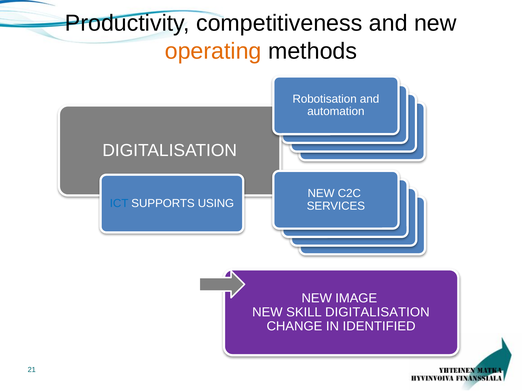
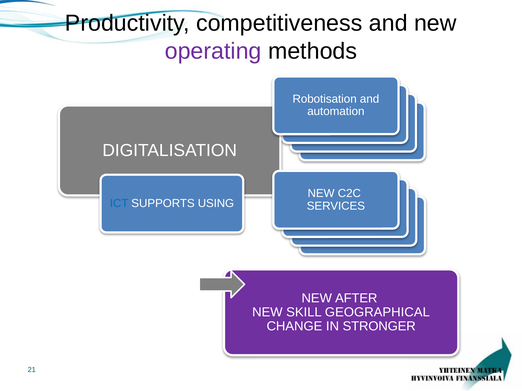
operating colour: orange -> purple (213, 51)
IMAGE: IMAGE -> AFTER (356, 299)
SKILL DIGITALISATION: DIGITALISATION -> GEOGRAPHICAL (377, 313)
IDENTIFIED: IDENTIFIED -> STRONGER (379, 327)
